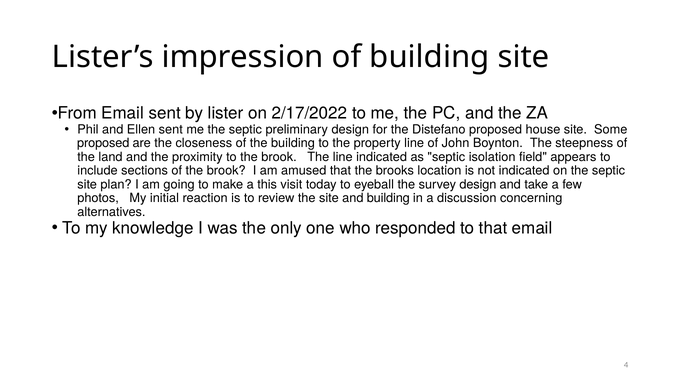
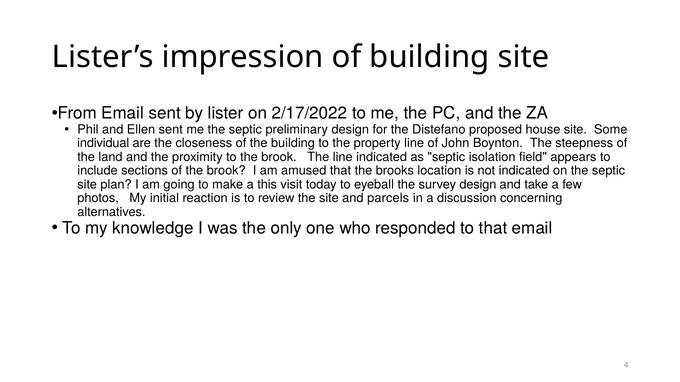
proposed: proposed -> individual (103, 143)
and building: building -> parcels (388, 198)
